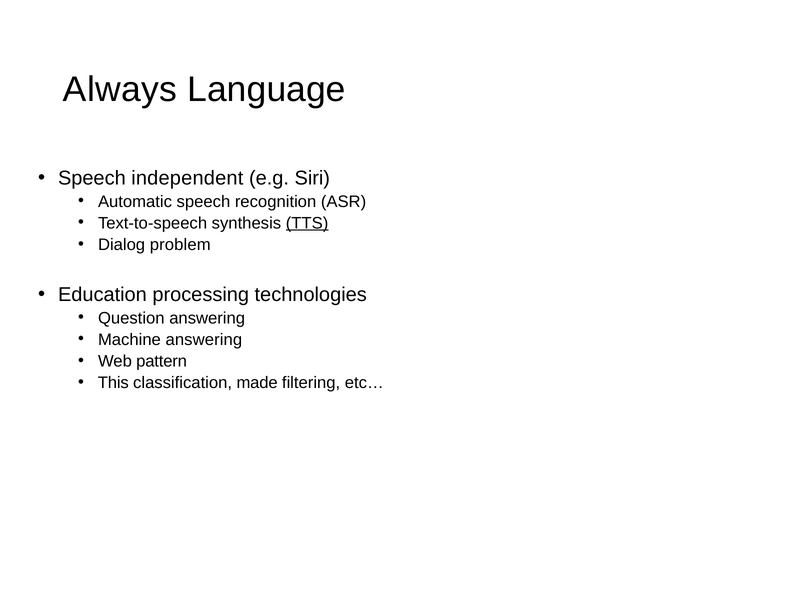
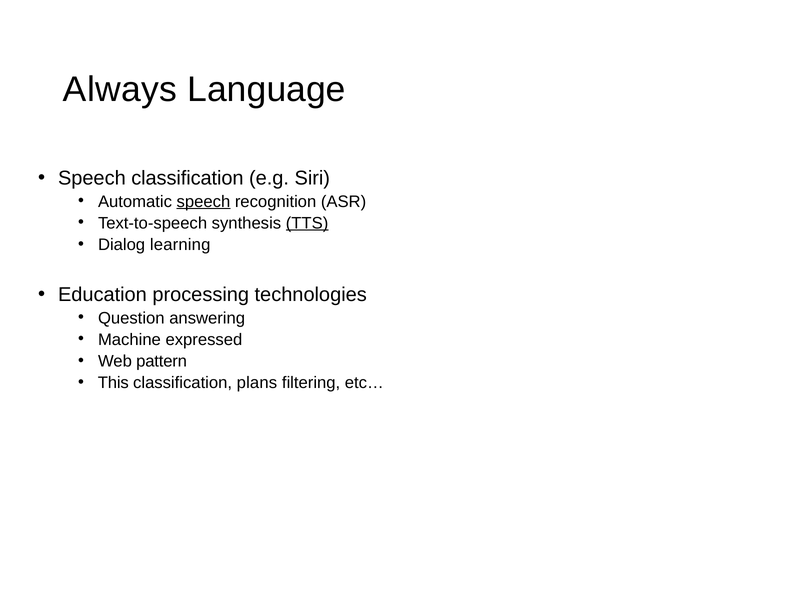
Speech independent: independent -> classification (187, 178)
speech underline: none -> present (203, 202)
problem: problem -> learning (180, 245)
Machine answering: answering -> expressed (204, 340)
made: made -> plans (257, 383)
